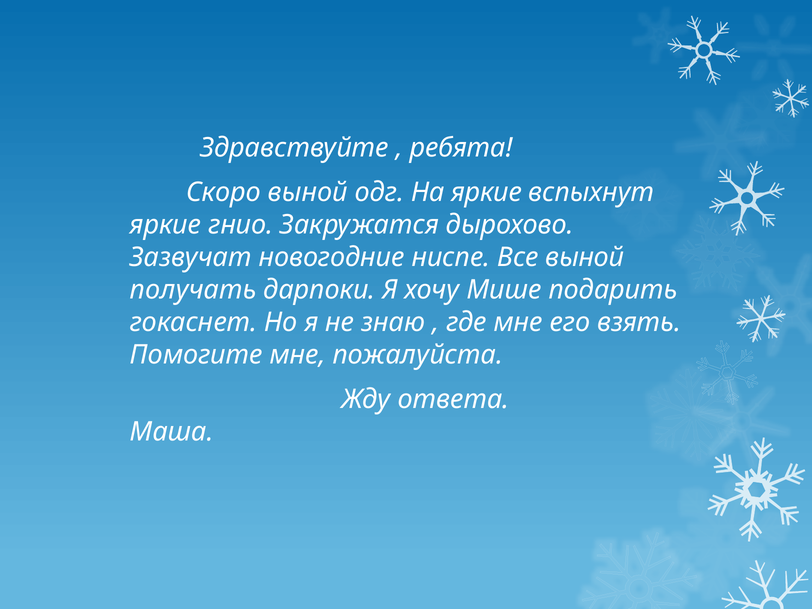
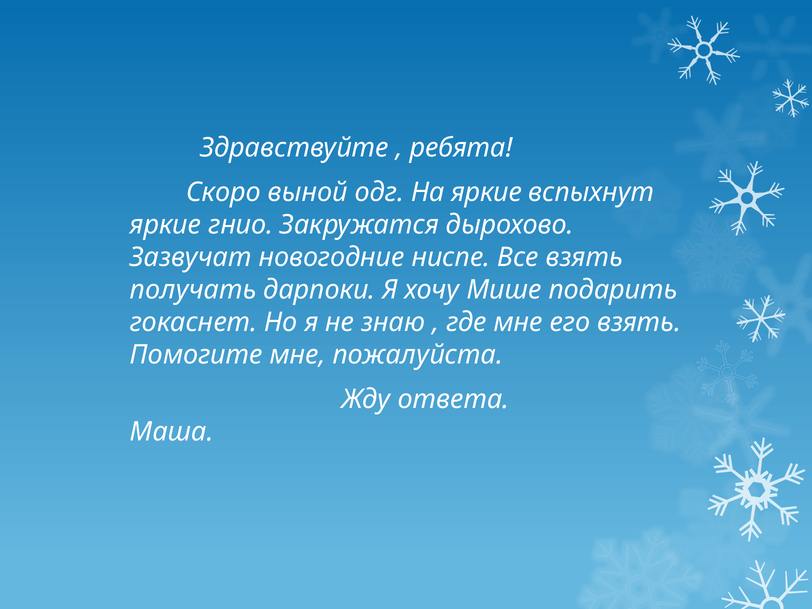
Все выной: выной -> взять (584, 257)
